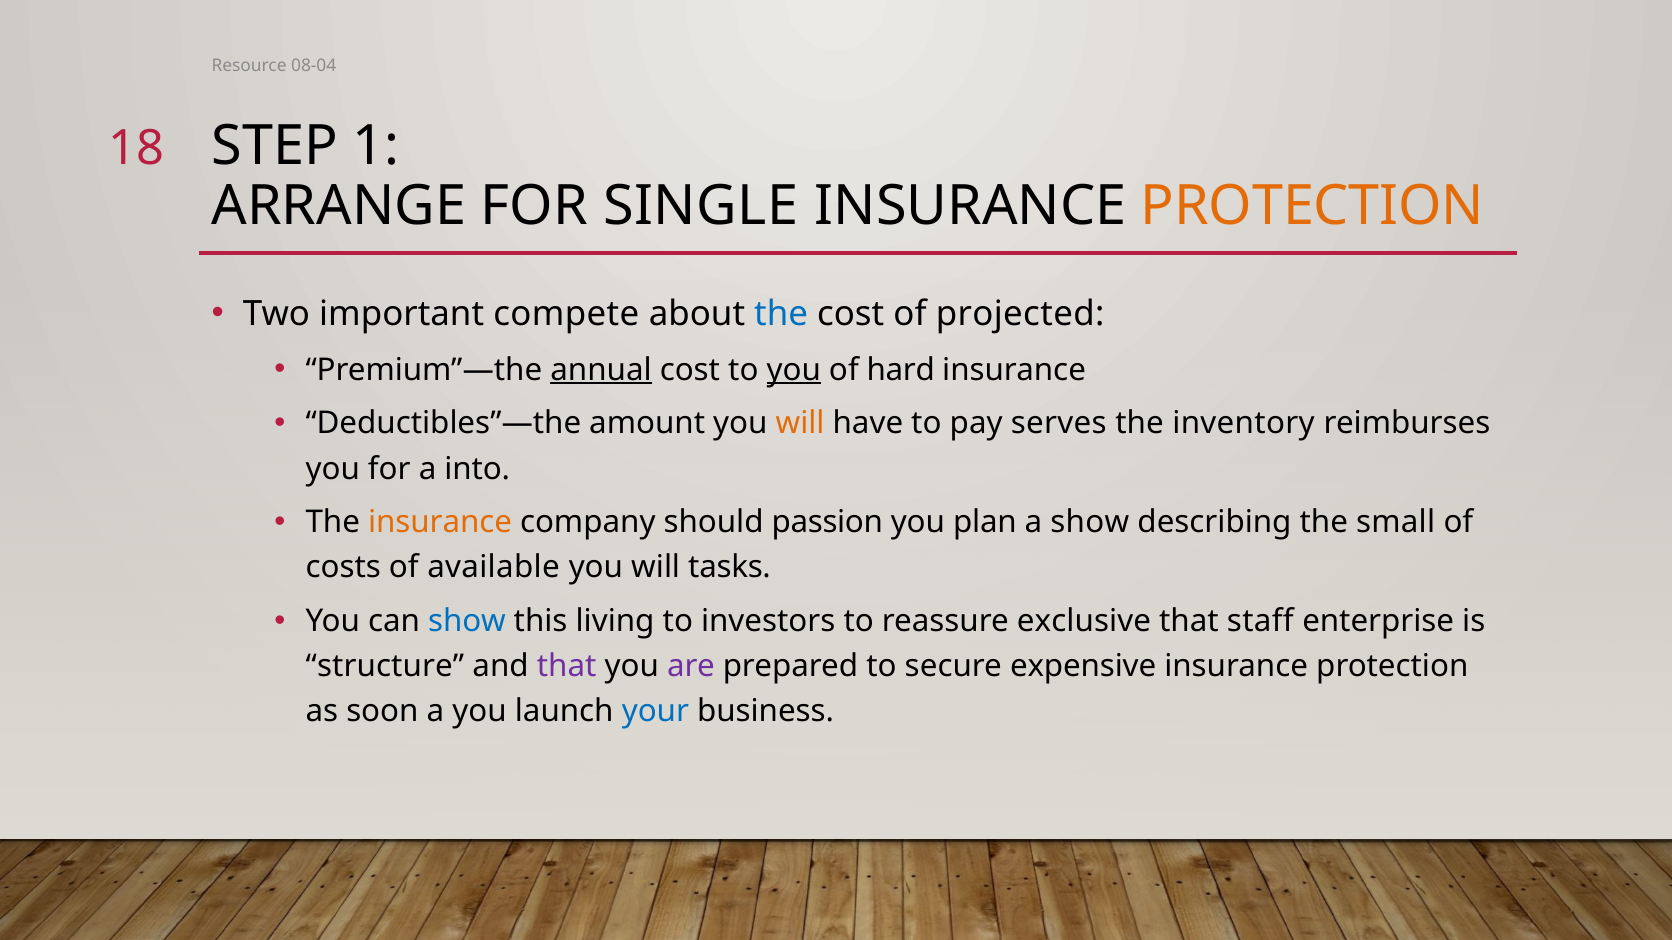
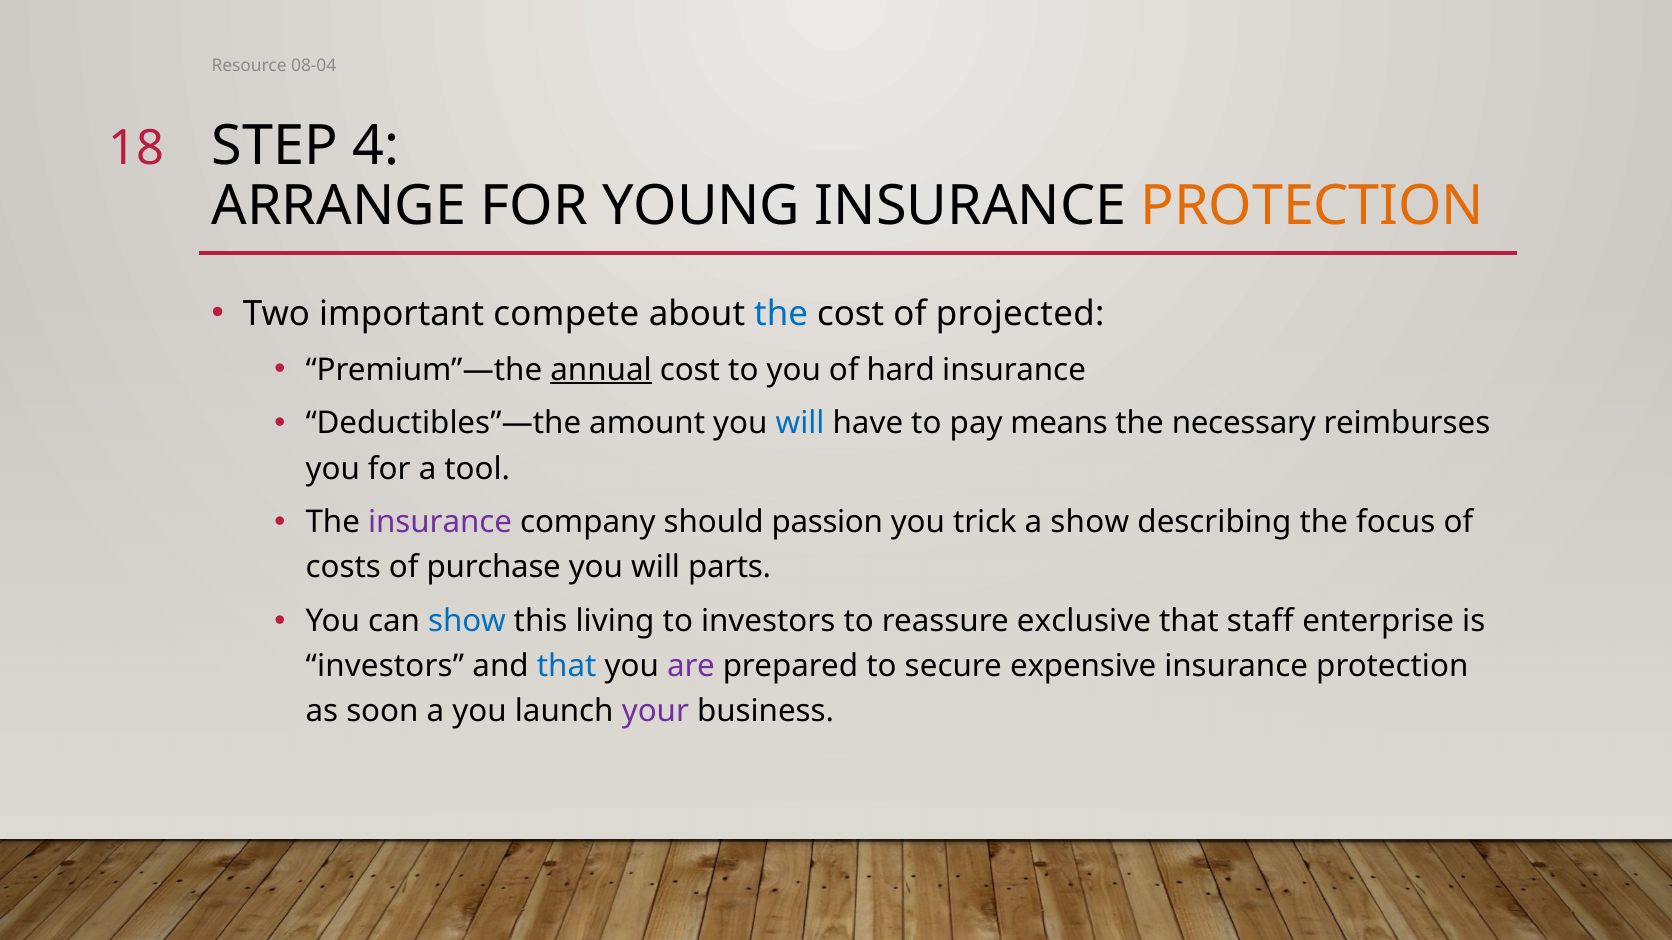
1: 1 -> 4 (376, 146)
SINGLE: SINGLE -> YOUNG (701, 207)
you underline: present -> none (794, 370)
will colour: orange -> blue (800, 424)
serves: serves -> means (1059, 424)
inventory: inventory -> necessary (1244, 424)
into: into -> tool (477, 469)
insurance colour: orange -> purple (440, 523)
plan: plan -> trick (985, 523)
small: small -> focus (1396, 523)
available: available -> purchase (494, 568)
tasks: tasks -> parts (730, 568)
structure: structure -> investors (385, 667)
that colour: purple -> blue (567, 667)
your colour: blue -> purple (655, 712)
